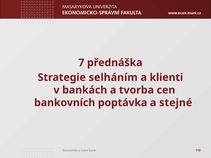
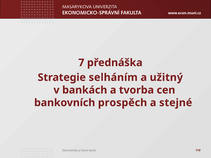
klienti: klienti -> užitný (166, 78)
poptávka: poptávka -> prospěch (123, 103)
